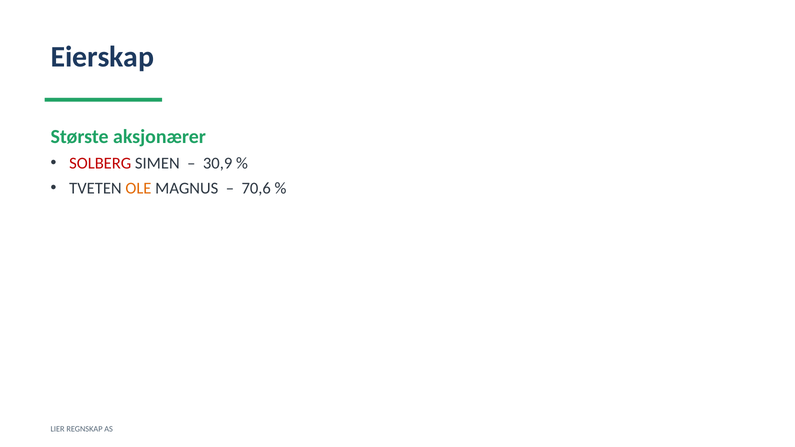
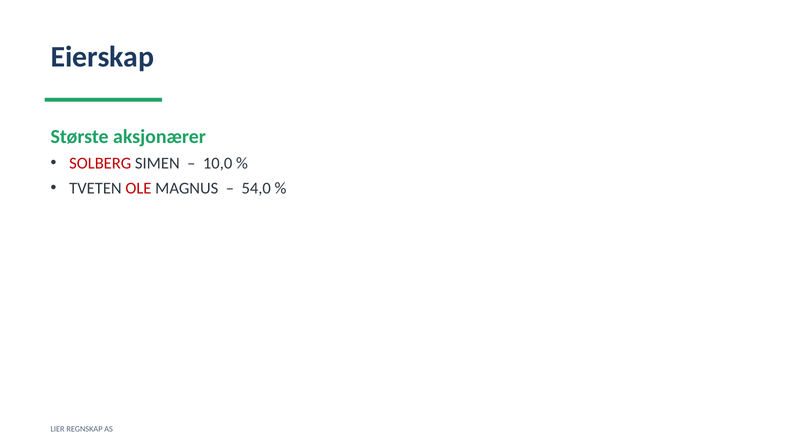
30,9: 30,9 -> 10,0 (218, 163)
OLE colour: orange -> red (138, 188)
70,6: 70,6 -> 54,0 (256, 188)
